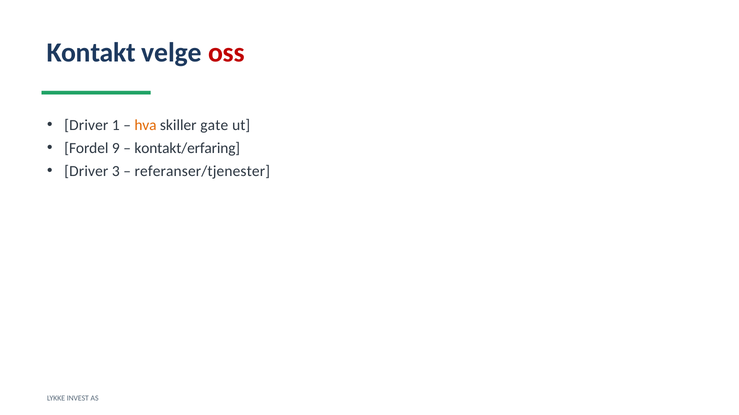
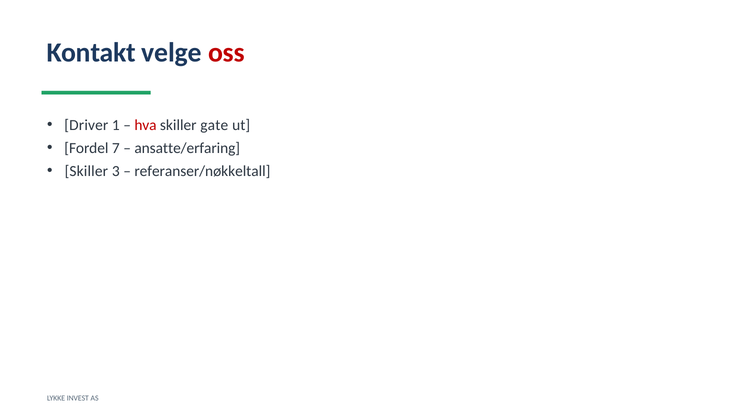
hva colour: orange -> red (145, 125)
9: 9 -> 7 (116, 148)
kontakt/erfaring: kontakt/erfaring -> ansatte/erfaring (187, 148)
Driver: Driver -> Skiller (86, 171)
referanser/tjenester: referanser/tjenester -> referanser/nøkkeltall (202, 171)
